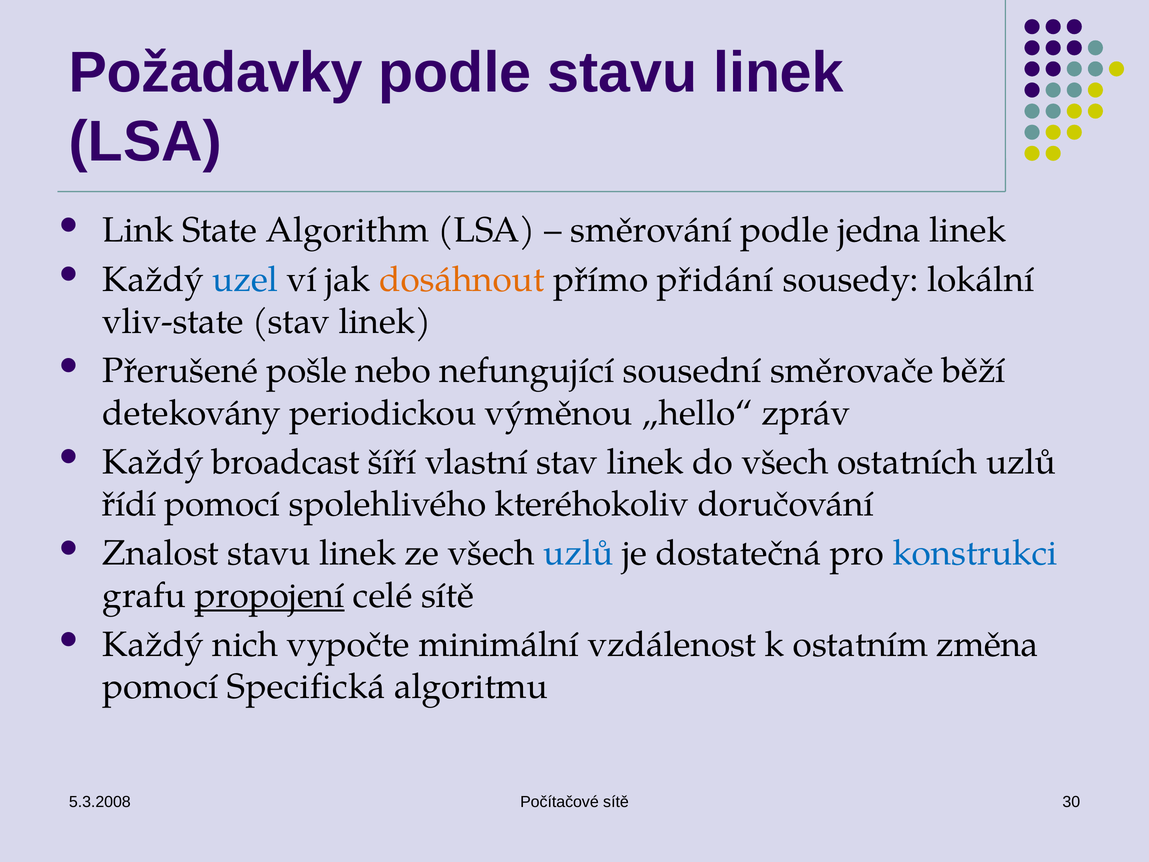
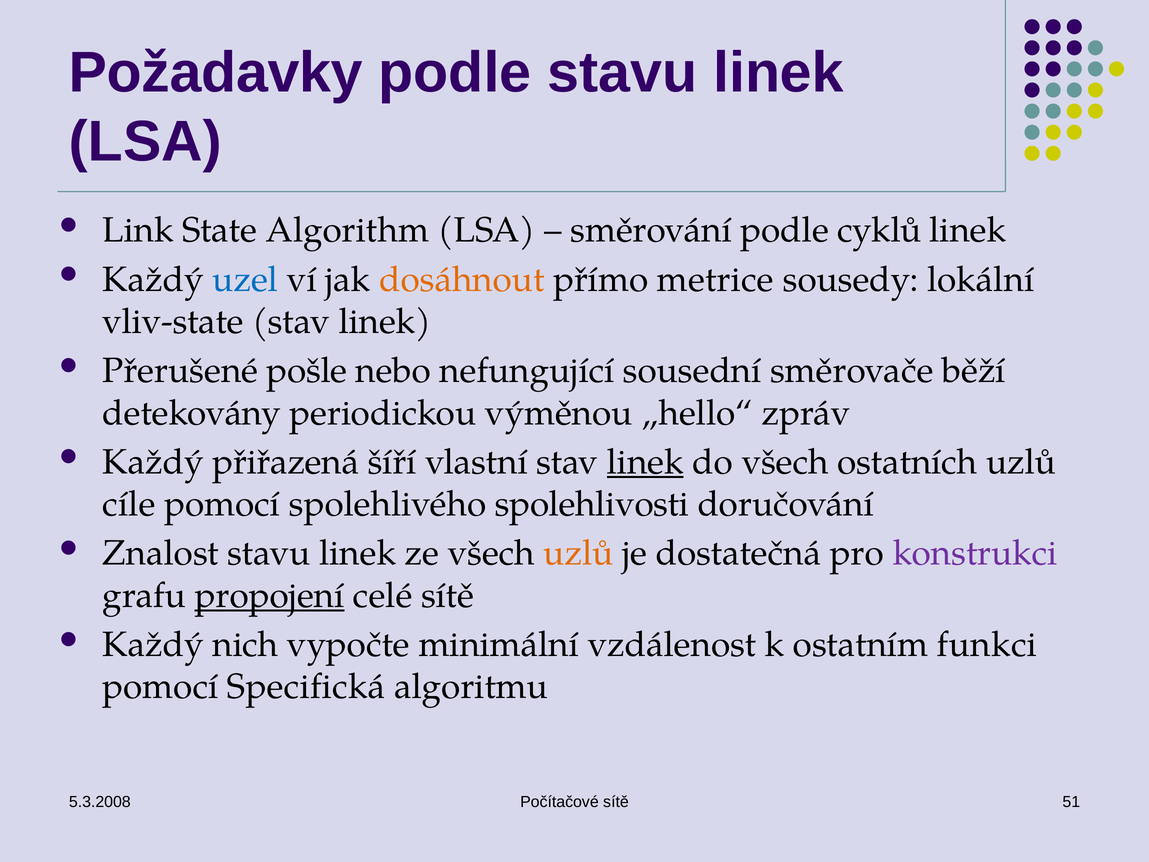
jedna: jedna -> cyklů (879, 230)
přidání: přidání -> metrice (715, 279)
broadcast: broadcast -> přiřazená (286, 462)
linek underline: none -> present (645, 462)
řídí: řídí -> cíle (129, 504)
kteréhokoliv: kteréhokoliv -> spolehlivosti (592, 504)
uzlů colour: blue -> orange (578, 553)
konstrukci colour: blue -> purple (975, 553)
změna: změna -> funkci (987, 644)
30: 30 -> 51 (1071, 802)
